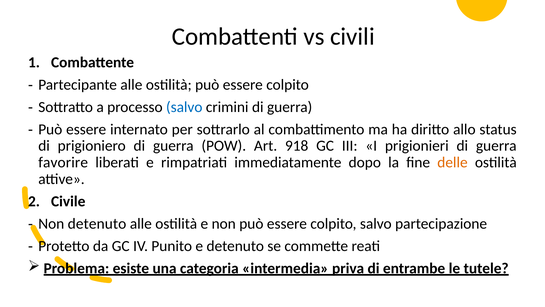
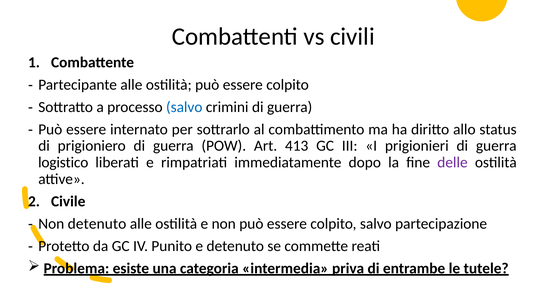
918: 918 -> 413 (297, 146)
favorire: favorire -> logistico (63, 162)
delle colour: orange -> purple (452, 162)
